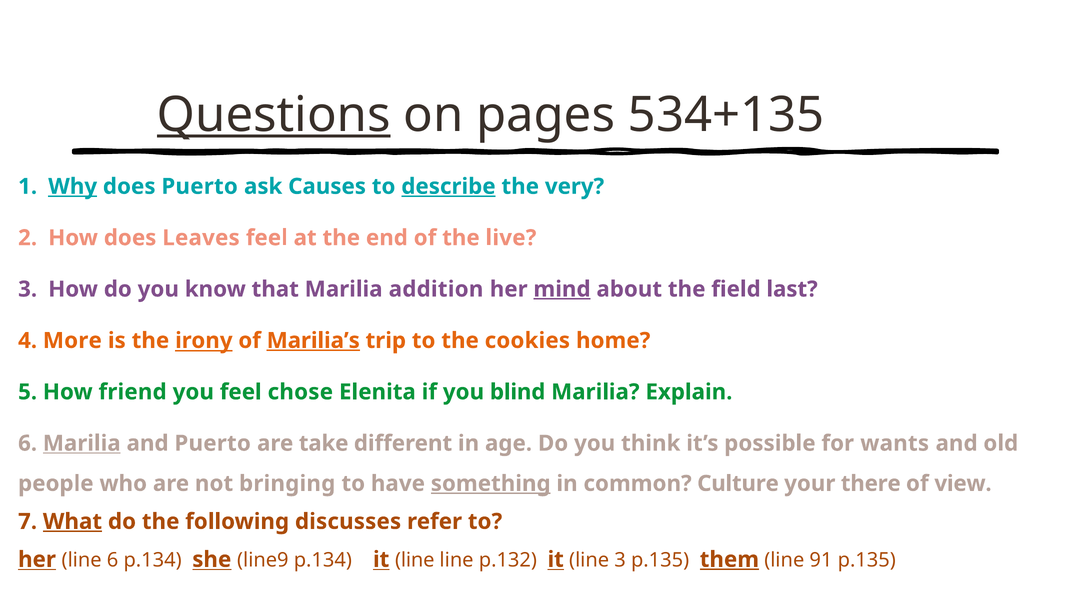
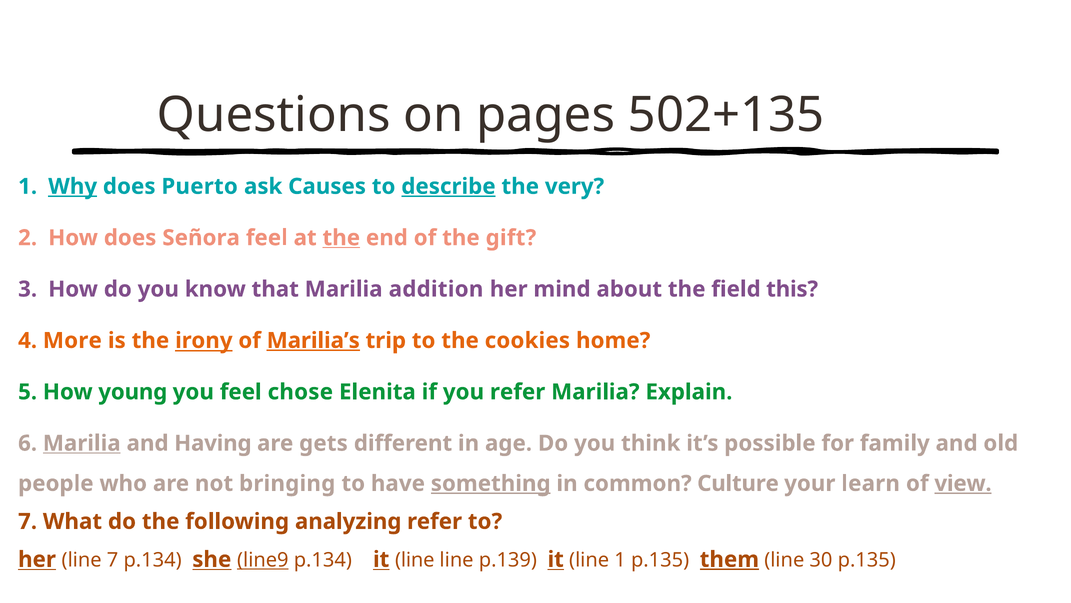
Questions underline: present -> none (274, 115)
534+135: 534+135 -> 502+135 (726, 115)
Leaves: Leaves -> Señora (201, 238)
the underline: none -> present (341, 238)
live: live -> gift (511, 238)
mind underline: present -> none (562, 289)
last: last -> this (792, 289)
friend: friend -> young (133, 392)
you blind: blind -> refer (518, 392)
and Puerto: Puerto -> Having (213, 443)
take: take -> gets (323, 443)
wants: wants -> family (895, 443)
there: there -> learn (871, 483)
view underline: none -> present (963, 483)
What underline: present -> none (72, 521)
discusses: discusses -> analyzing (348, 521)
line 6: 6 -> 7 (113, 560)
line9 underline: none -> present (263, 560)
p.132: p.132 -> p.139 (508, 560)
line 3: 3 -> 1 (620, 560)
91: 91 -> 30 (821, 560)
